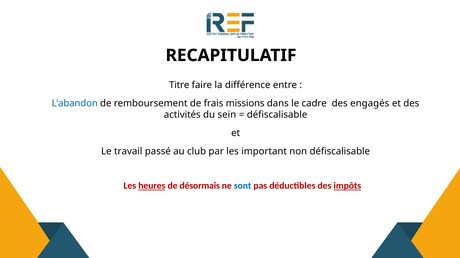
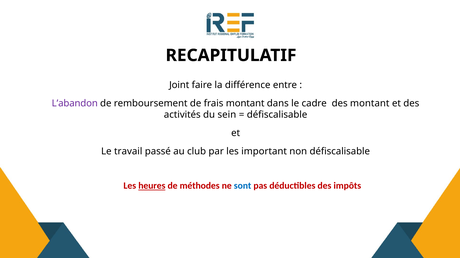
Titre: Titre -> Joint (179, 85)
L’abandon colour: blue -> purple (75, 104)
frais missions: missions -> montant (245, 104)
des engagés: engagés -> montant (370, 104)
désormais: désormais -> méthodes (200, 186)
impôts underline: present -> none (347, 186)
